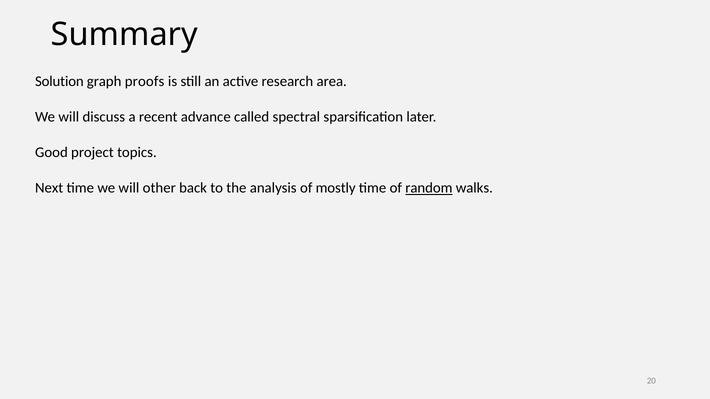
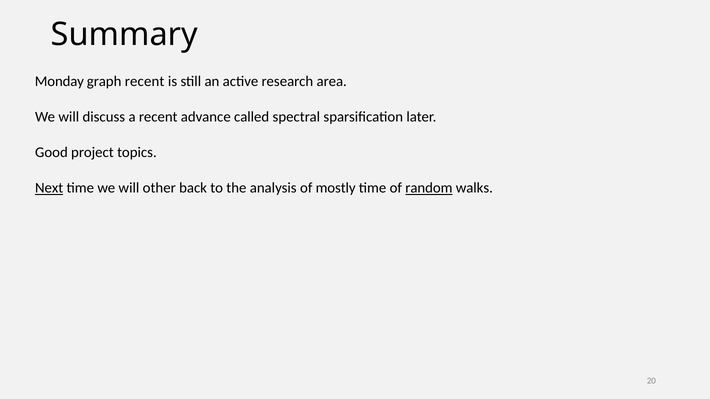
Solution: Solution -> Monday (59, 82)
graph proofs: proofs -> recent (145, 82)
Next underline: none -> present (49, 188)
